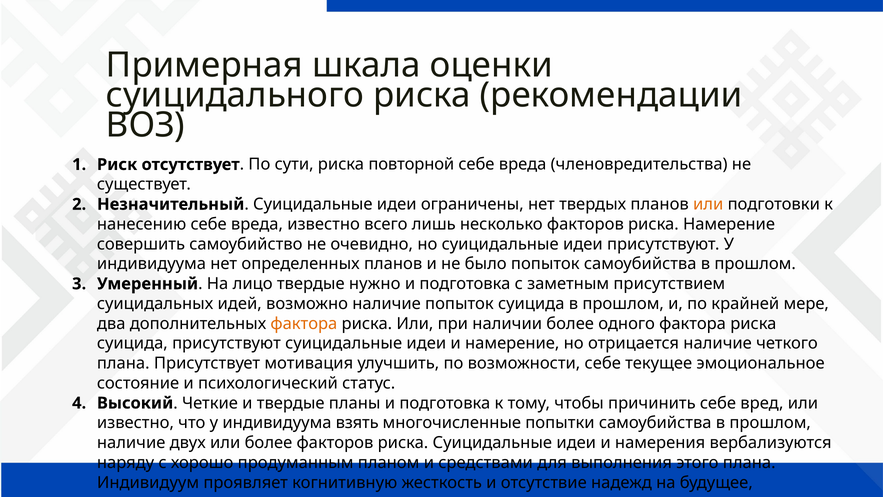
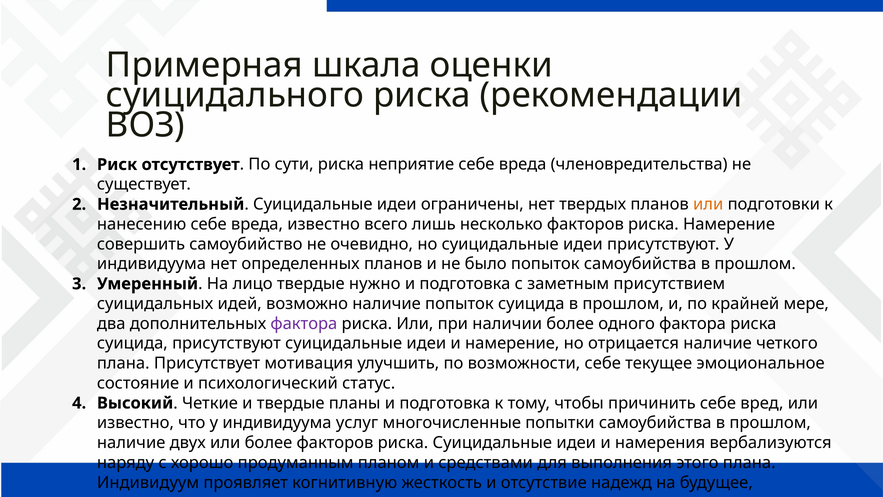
повторной: повторной -> неприятие (411, 164)
фактора colour: orange -> purple (304, 323)
взять: взять -> услуг (357, 423)
